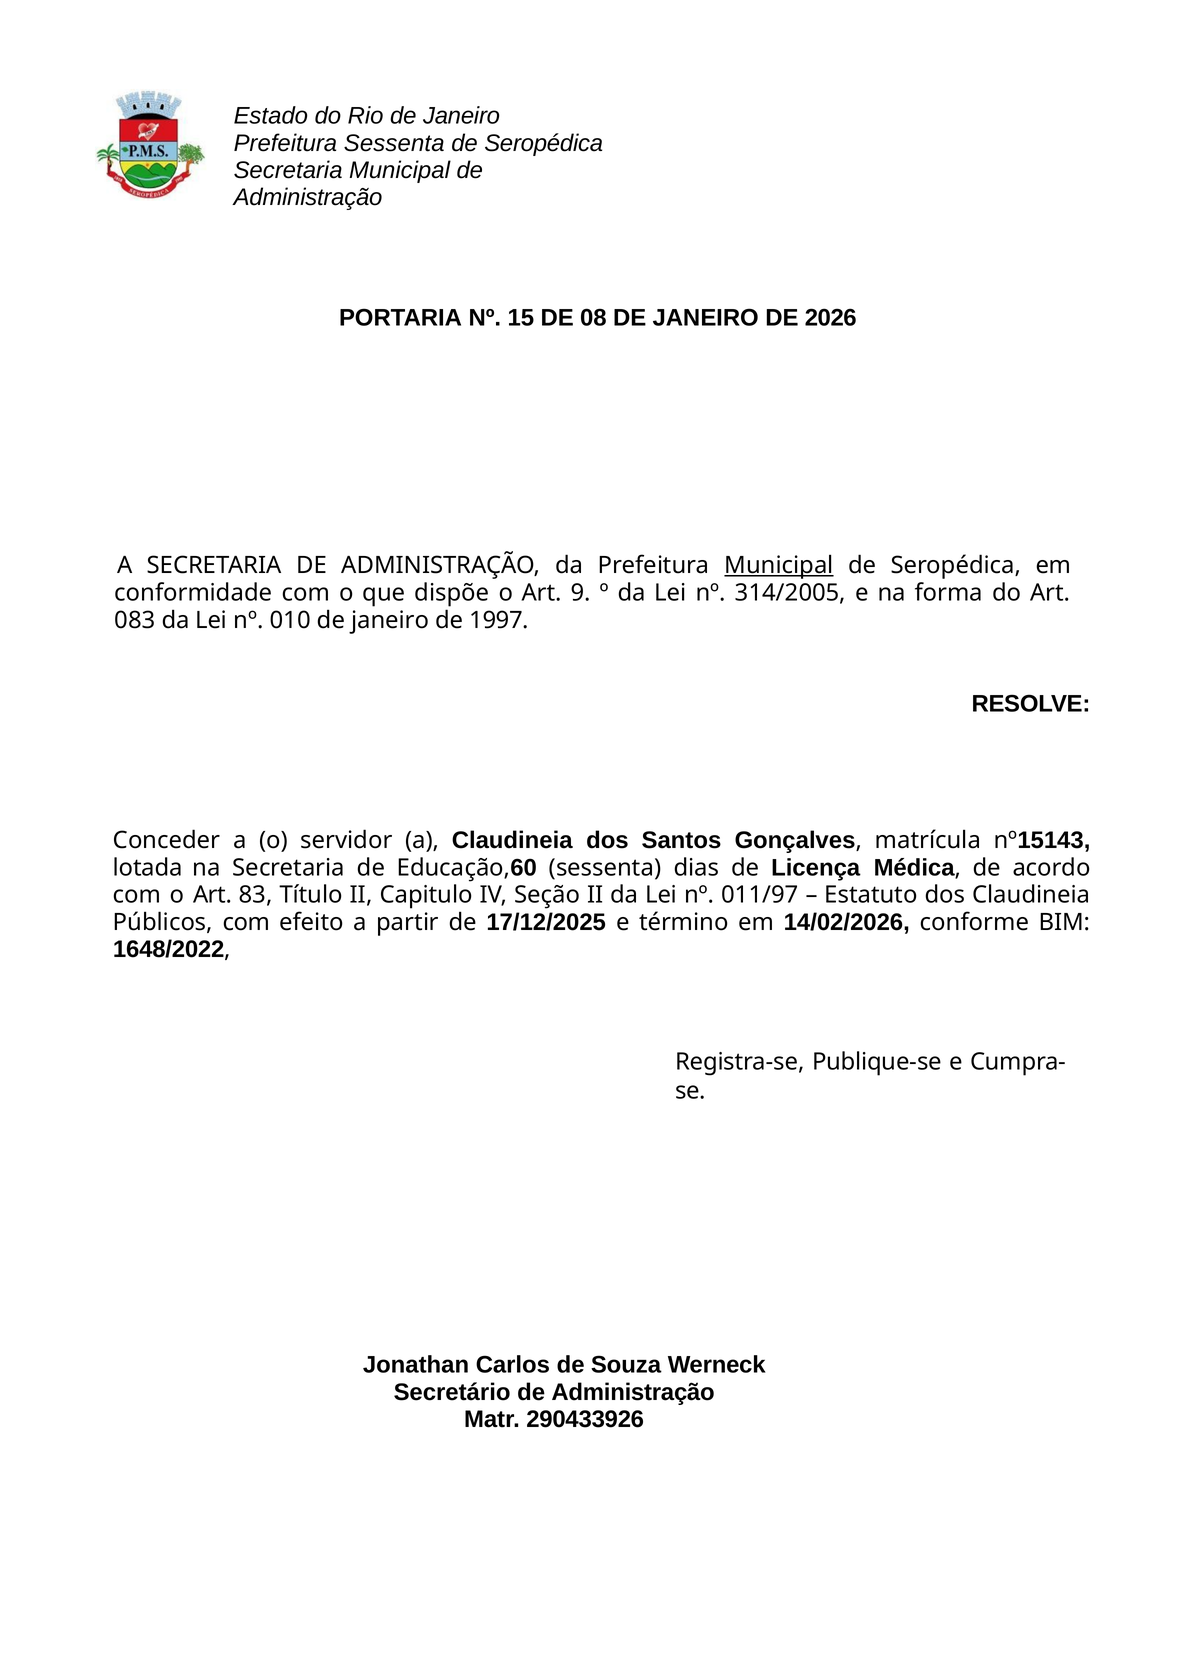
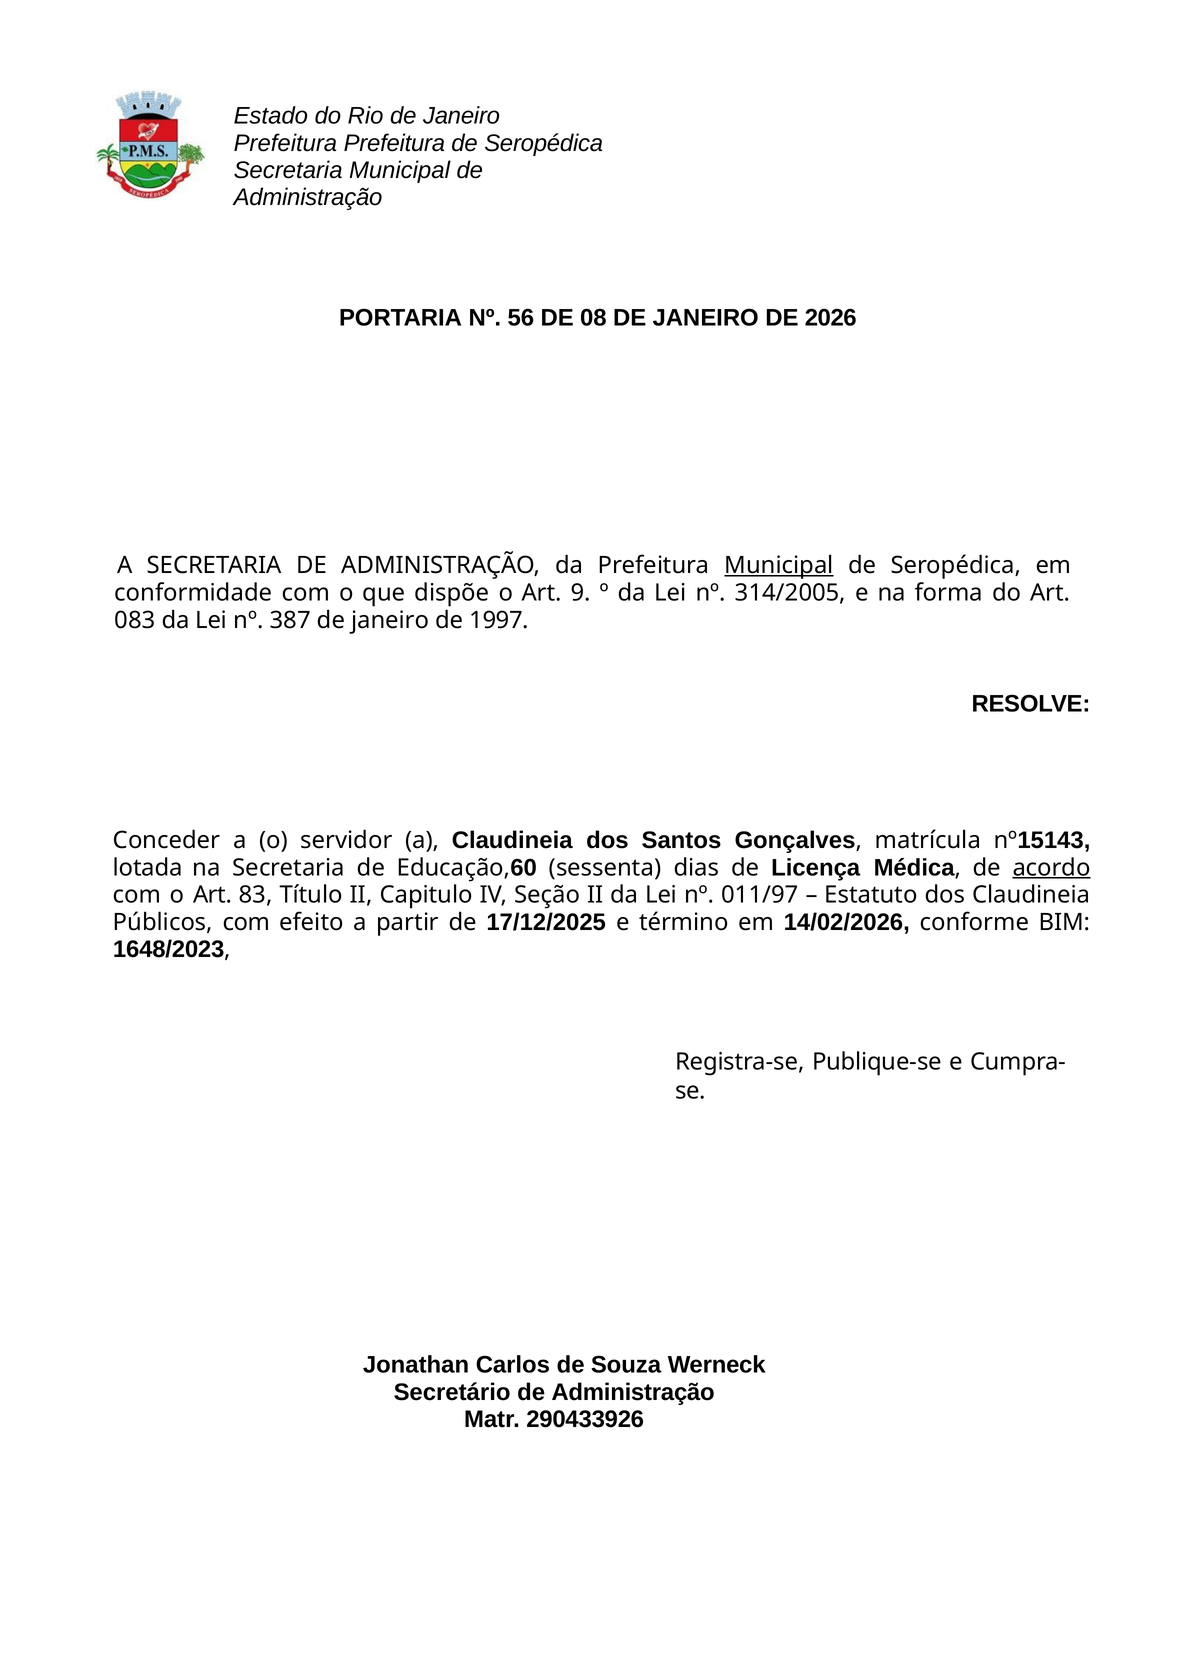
Prefeitura Sessenta: Sessenta -> Prefeitura (394, 144)
15: 15 -> 56 (521, 318)
010: 010 -> 387 (290, 620)
acordo underline: none -> present (1052, 868)
1648/2022: 1648/2022 -> 1648/2023 (169, 950)
